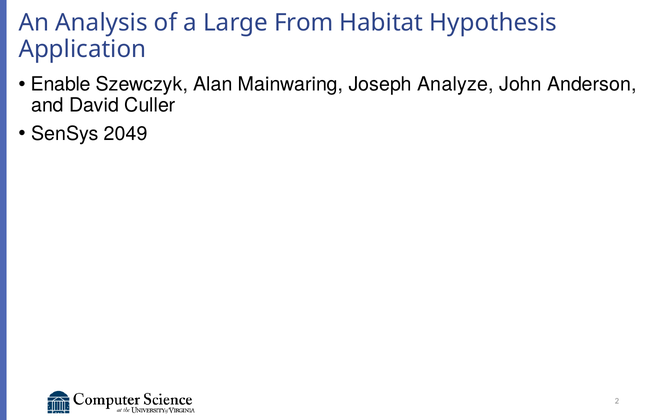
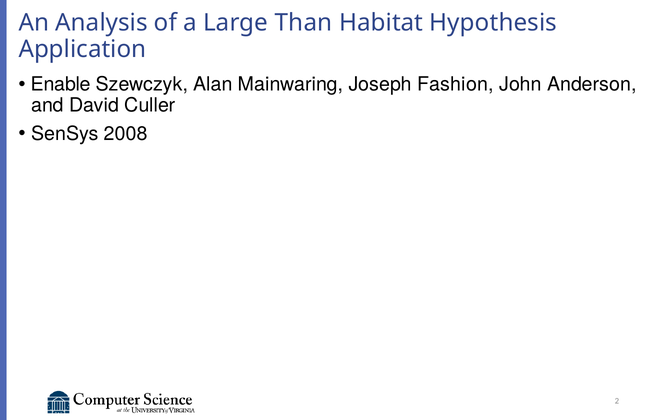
From: From -> Than (303, 23)
Analyze: Analyze -> Fashion (455, 84)
2049: 2049 -> 2008 (126, 134)
